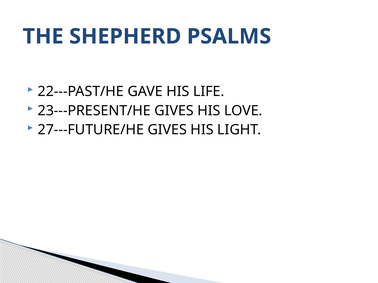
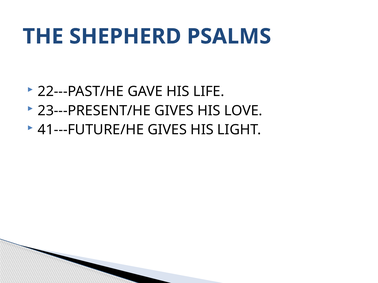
27---FUTURE/HE: 27---FUTURE/HE -> 41---FUTURE/HE (91, 130)
